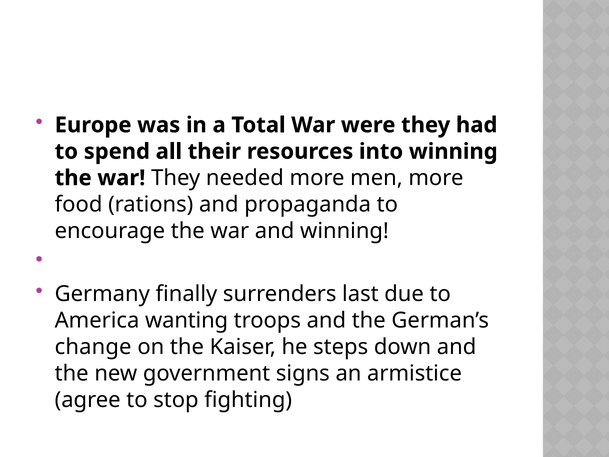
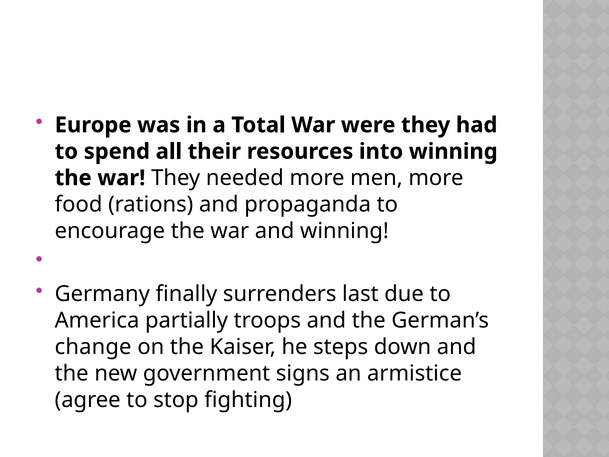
wanting: wanting -> partially (187, 320)
